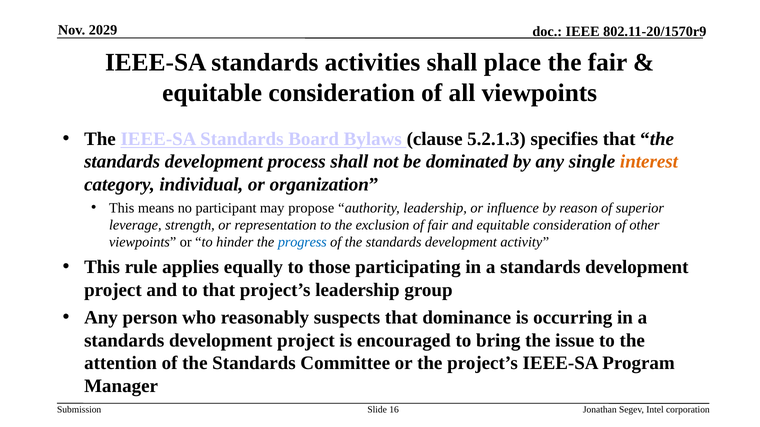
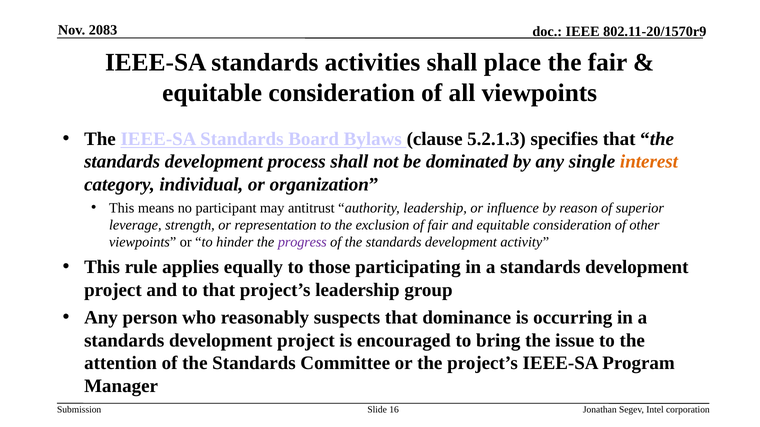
2029: 2029 -> 2083 (103, 30)
propose: propose -> antitrust (311, 208)
progress colour: blue -> purple (302, 242)
